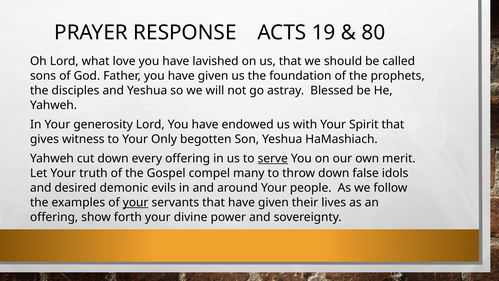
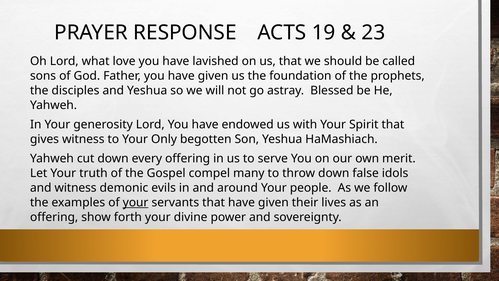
80: 80 -> 23 (373, 33)
serve underline: present -> none (273, 158)
and desired: desired -> witness (76, 188)
